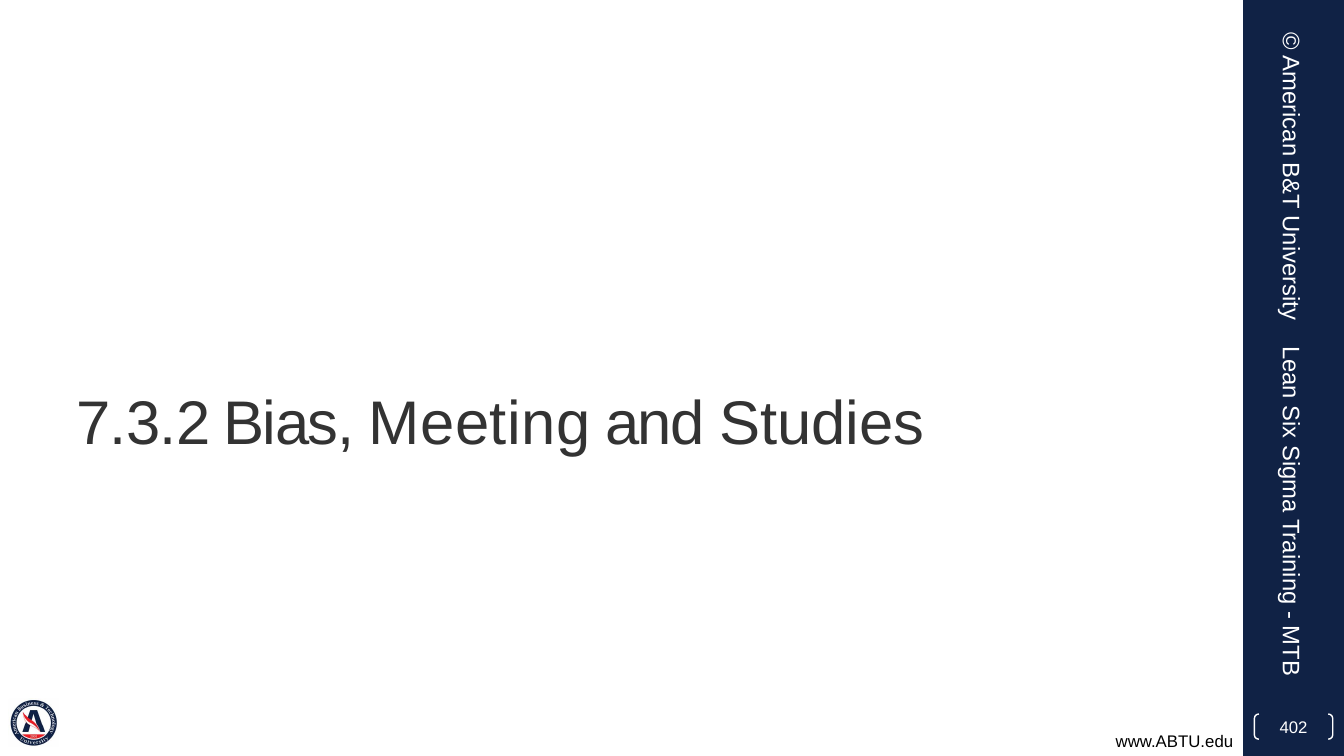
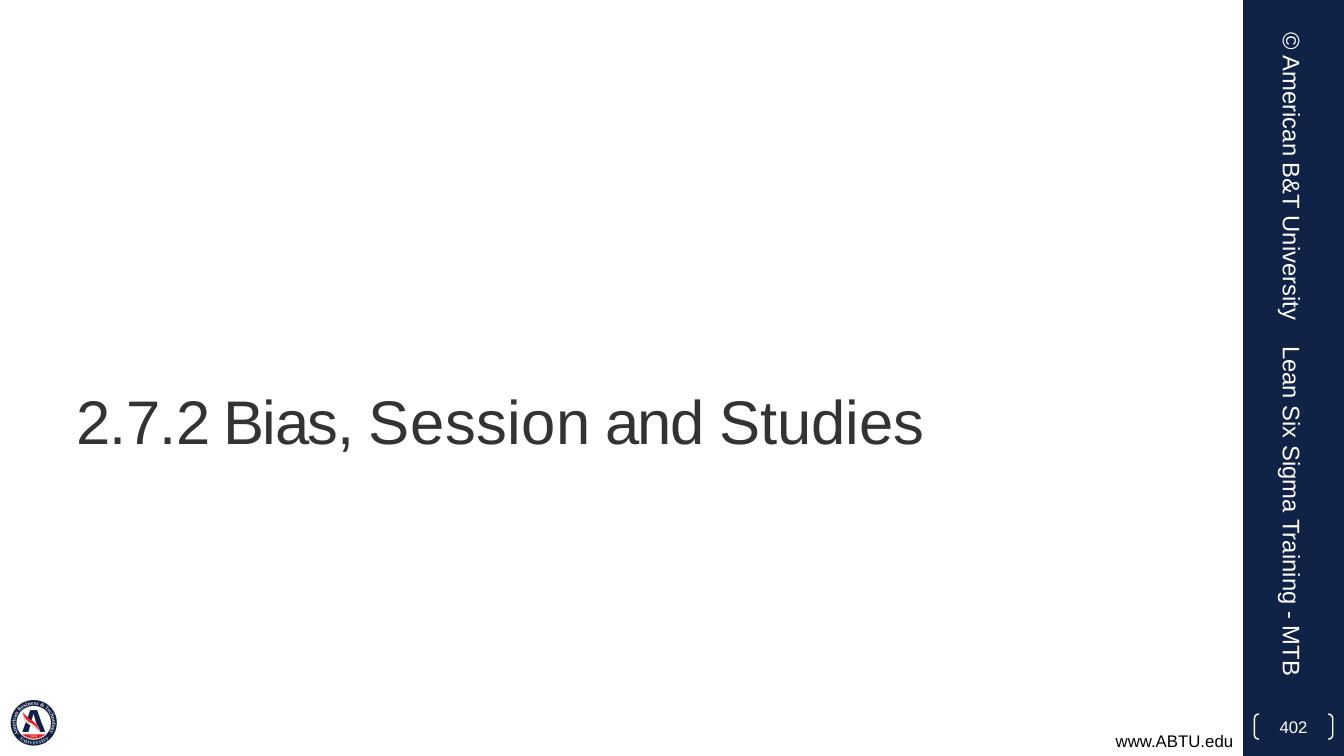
7.3.2: 7.3.2 -> 2.7.2 (143, 425)
Meeting: Meeting -> Session (480, 425)
